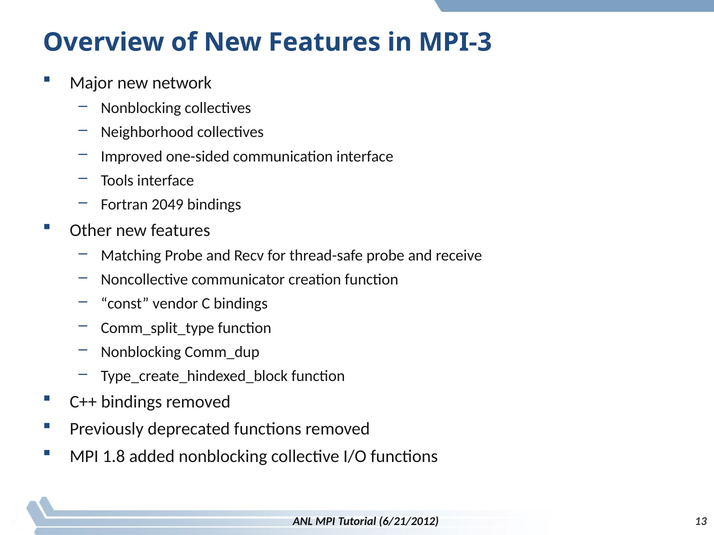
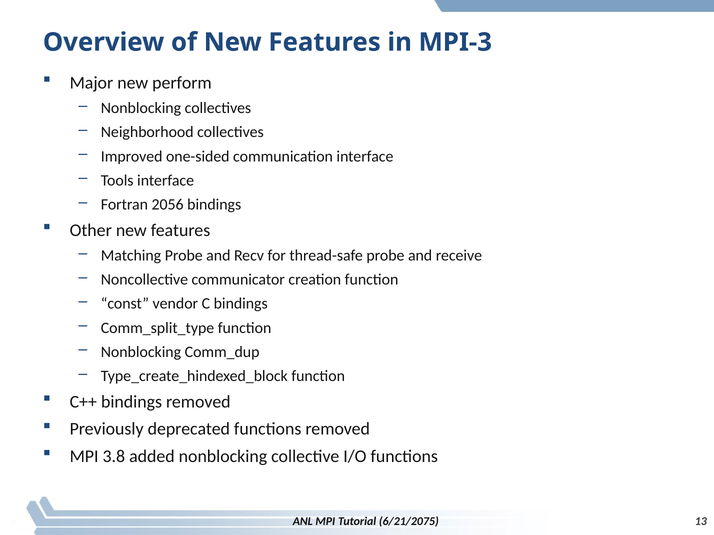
network: network -> perform (182, 83)
2049: 2049 -> 2056 (168, 205)
1.8: 1.8 -> 3.8 (114, 457)
6/21/2012: 6/21/2012 -> 6/21/2075 (409, 522)
